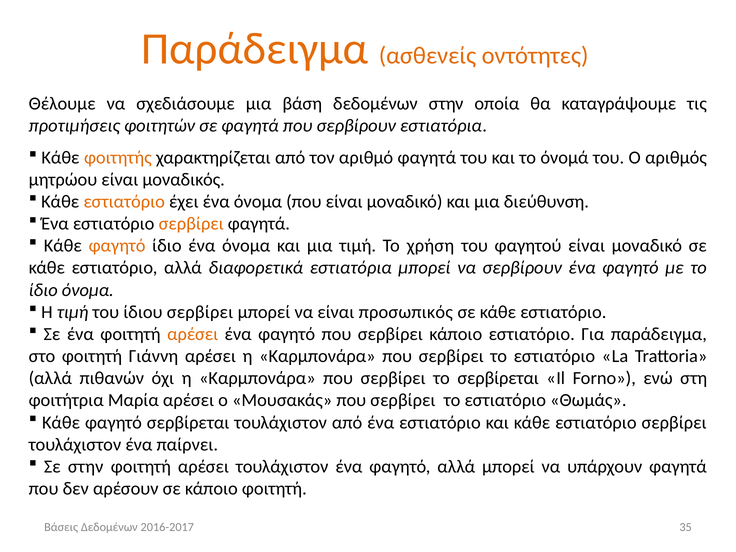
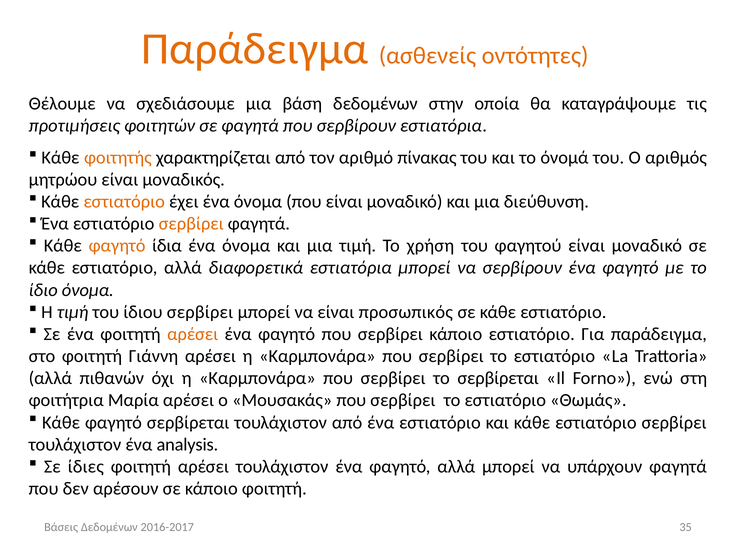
αριθμό φαγητά: φαγητά -> πίνακας (427, 157)
φαγητό ίδιο: ίδιο -> ίδια (167, 246)
παίρνει: παίρνει -> analysis (187, 445)
Σε στην: στην -> ίδιες (86, 467)
